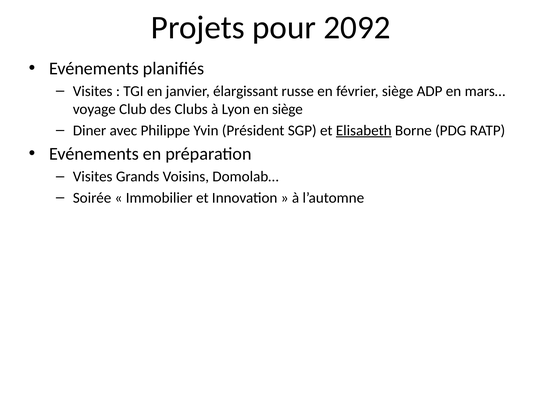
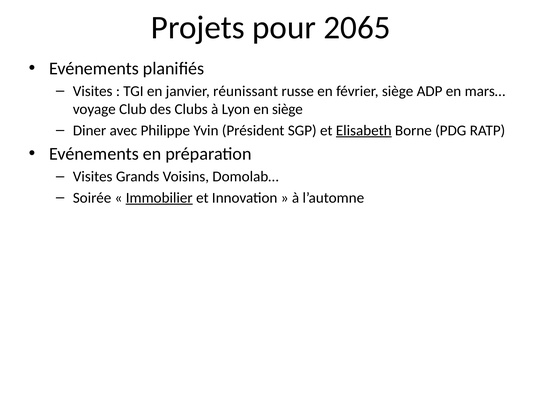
2092: 2092 -> 2065 (357, 28)
élargissant: élargissant -> réunissant (246, 91)
Immobilier underline: none -> present (159, 198)
